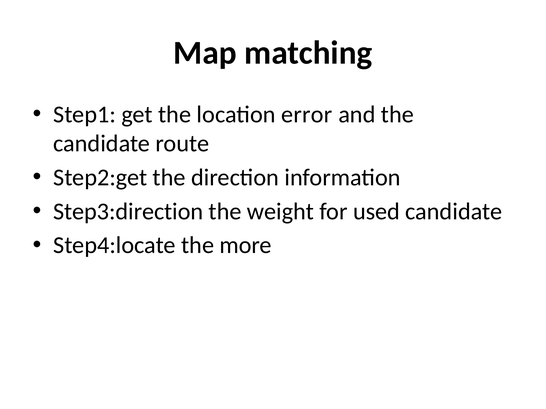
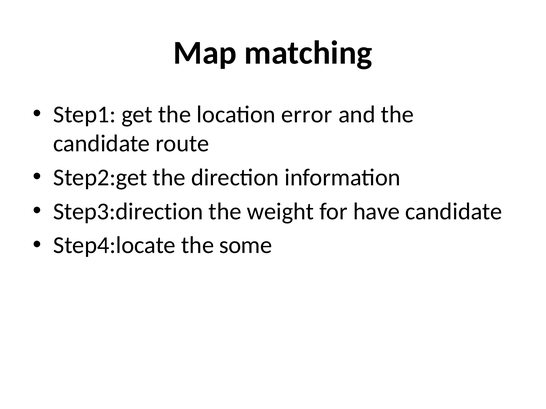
used: used -> have (376, 212)
more: more -> some (246, 246)
